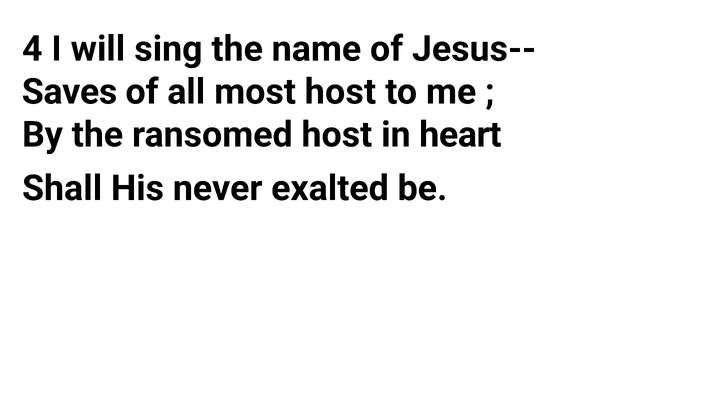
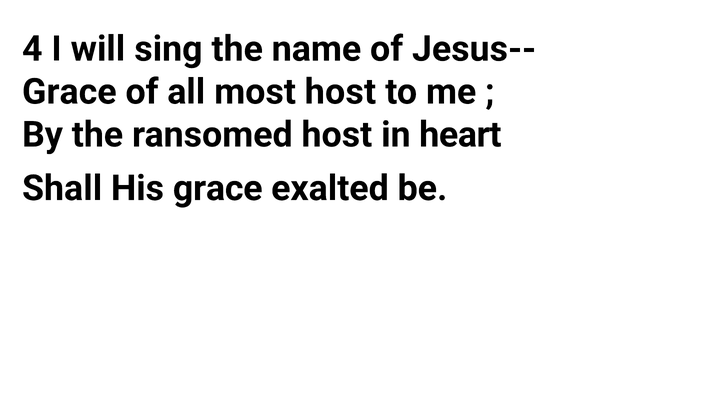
Saves: Saves -> Grace (69, 92)
His never: never -> grace (218, 188)
